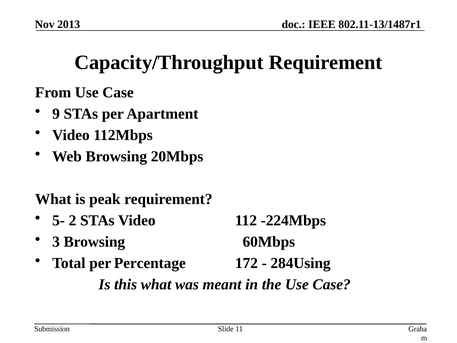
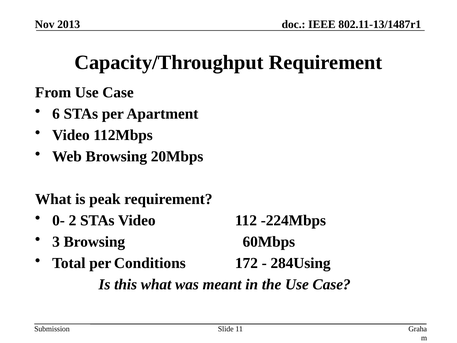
9: 9 -> 6 (56, 114)
5-: 5- -> 0- (59, 220)
Percentage: Percentage -> Conditions (150, 263)
